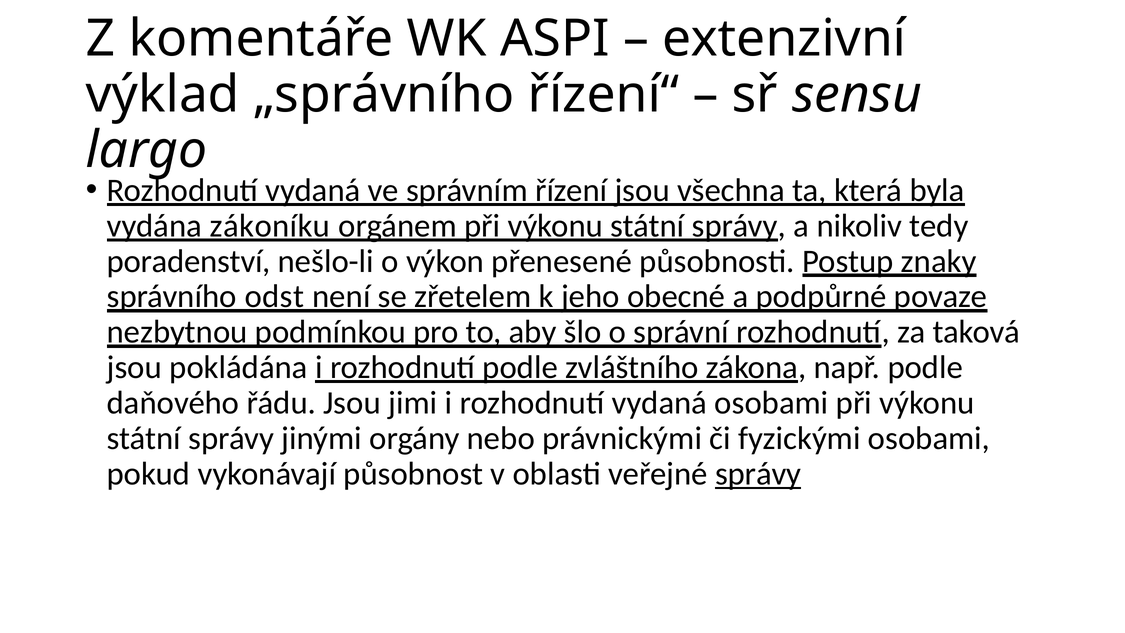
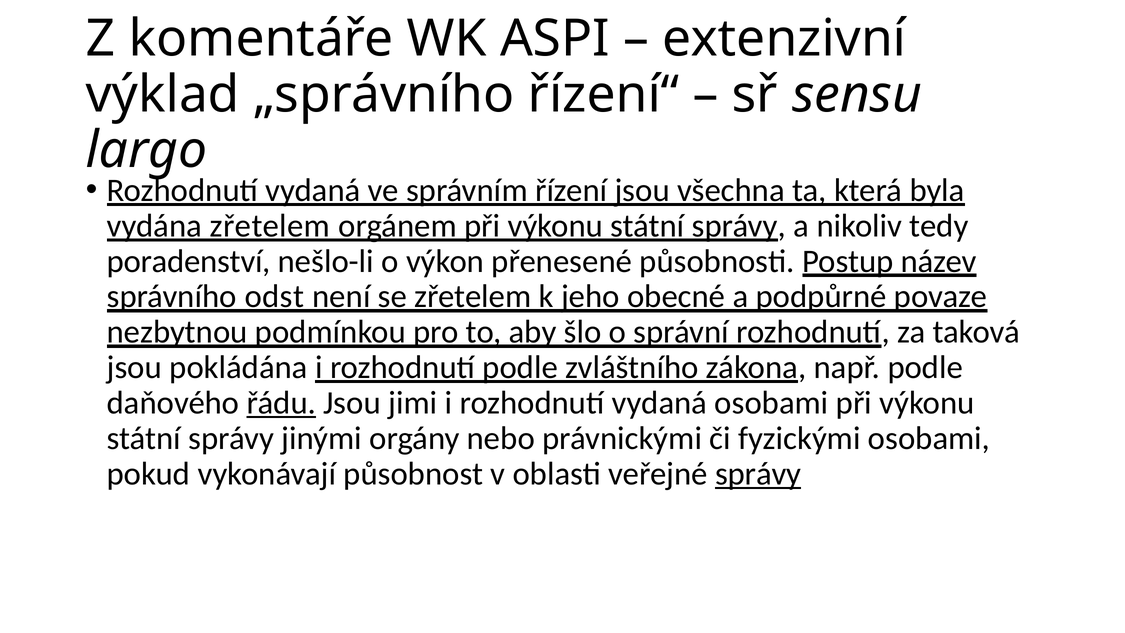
vydána zákoníku: zákoníku -> zřetelem (270, 226)
znaky: znaky -> název (939, 261)
řádu underline: none -> present (281, 403)
